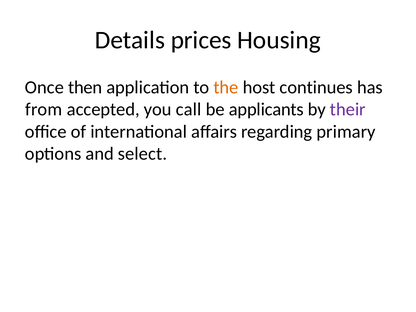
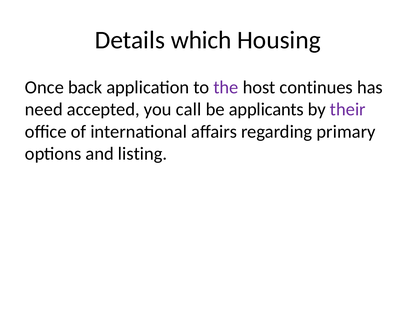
prices: prices -> which (201, 40)
then: then -> back (85, 87)
the colour: orange -> purple (226, 87)
from: from -> need (44, 109)
select: select -> listing (143, 154)
